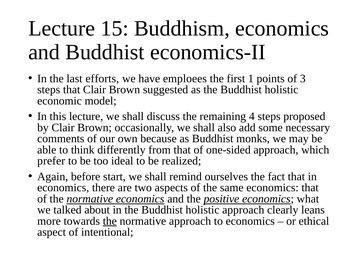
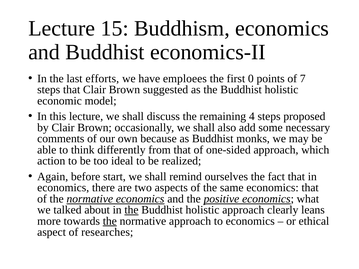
1: 1 -> 0 (251, 79)
3: 3 -> 7 (303, 79)
prefer: prefer -> action (51, 161)
the underline: none -> present (131, 210)
intentional: intentional -> researches (107, 232)
